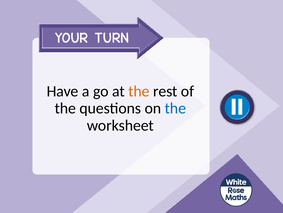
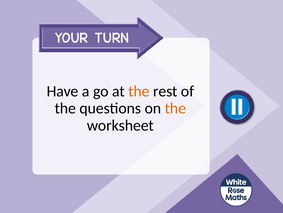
the colour: blue -> orange (175, 108)
